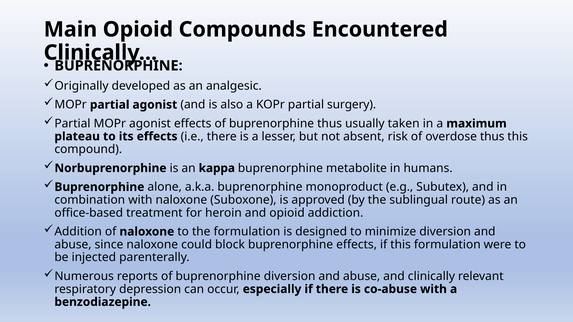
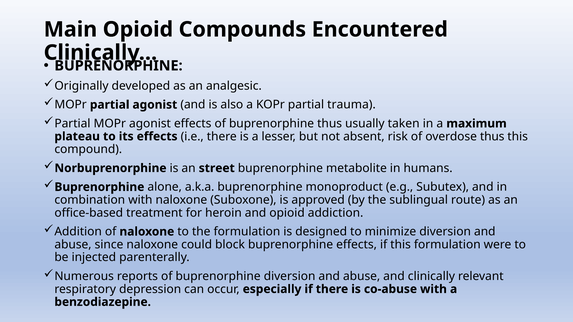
surgery: surgery -> trauma (351, 105)
kappa: kappa -> street (217, 168)
